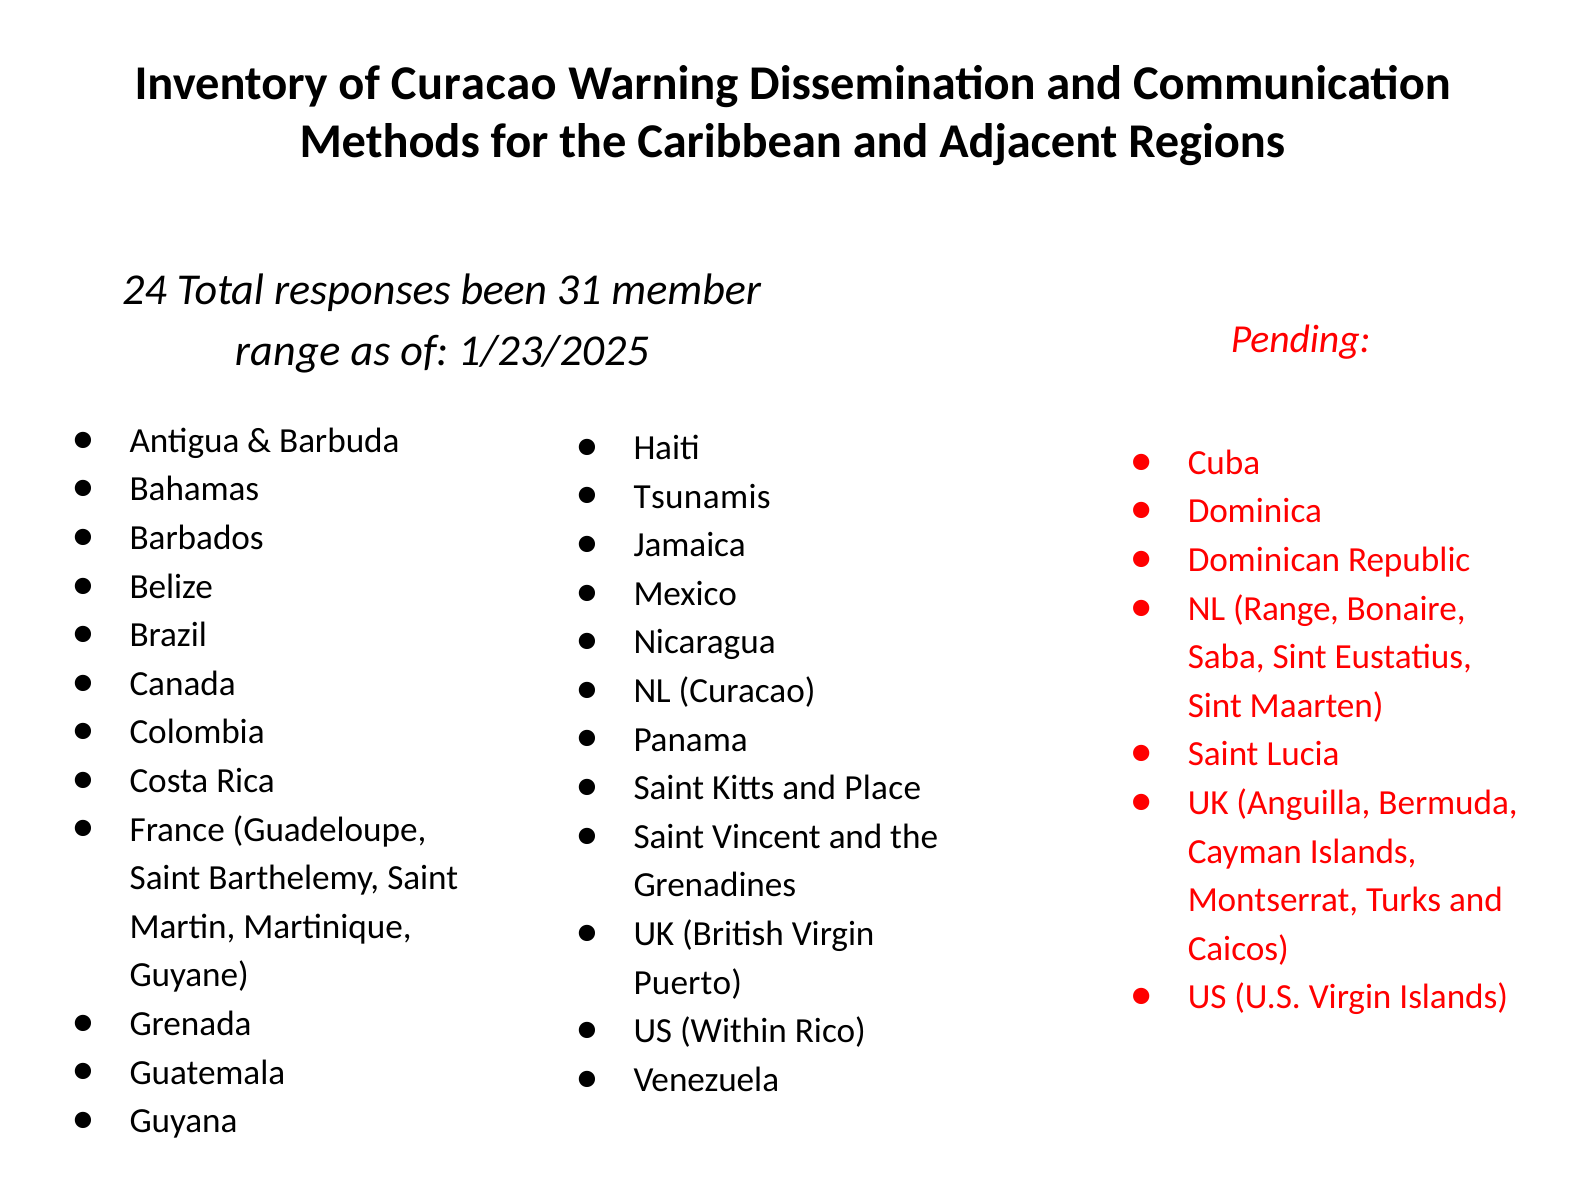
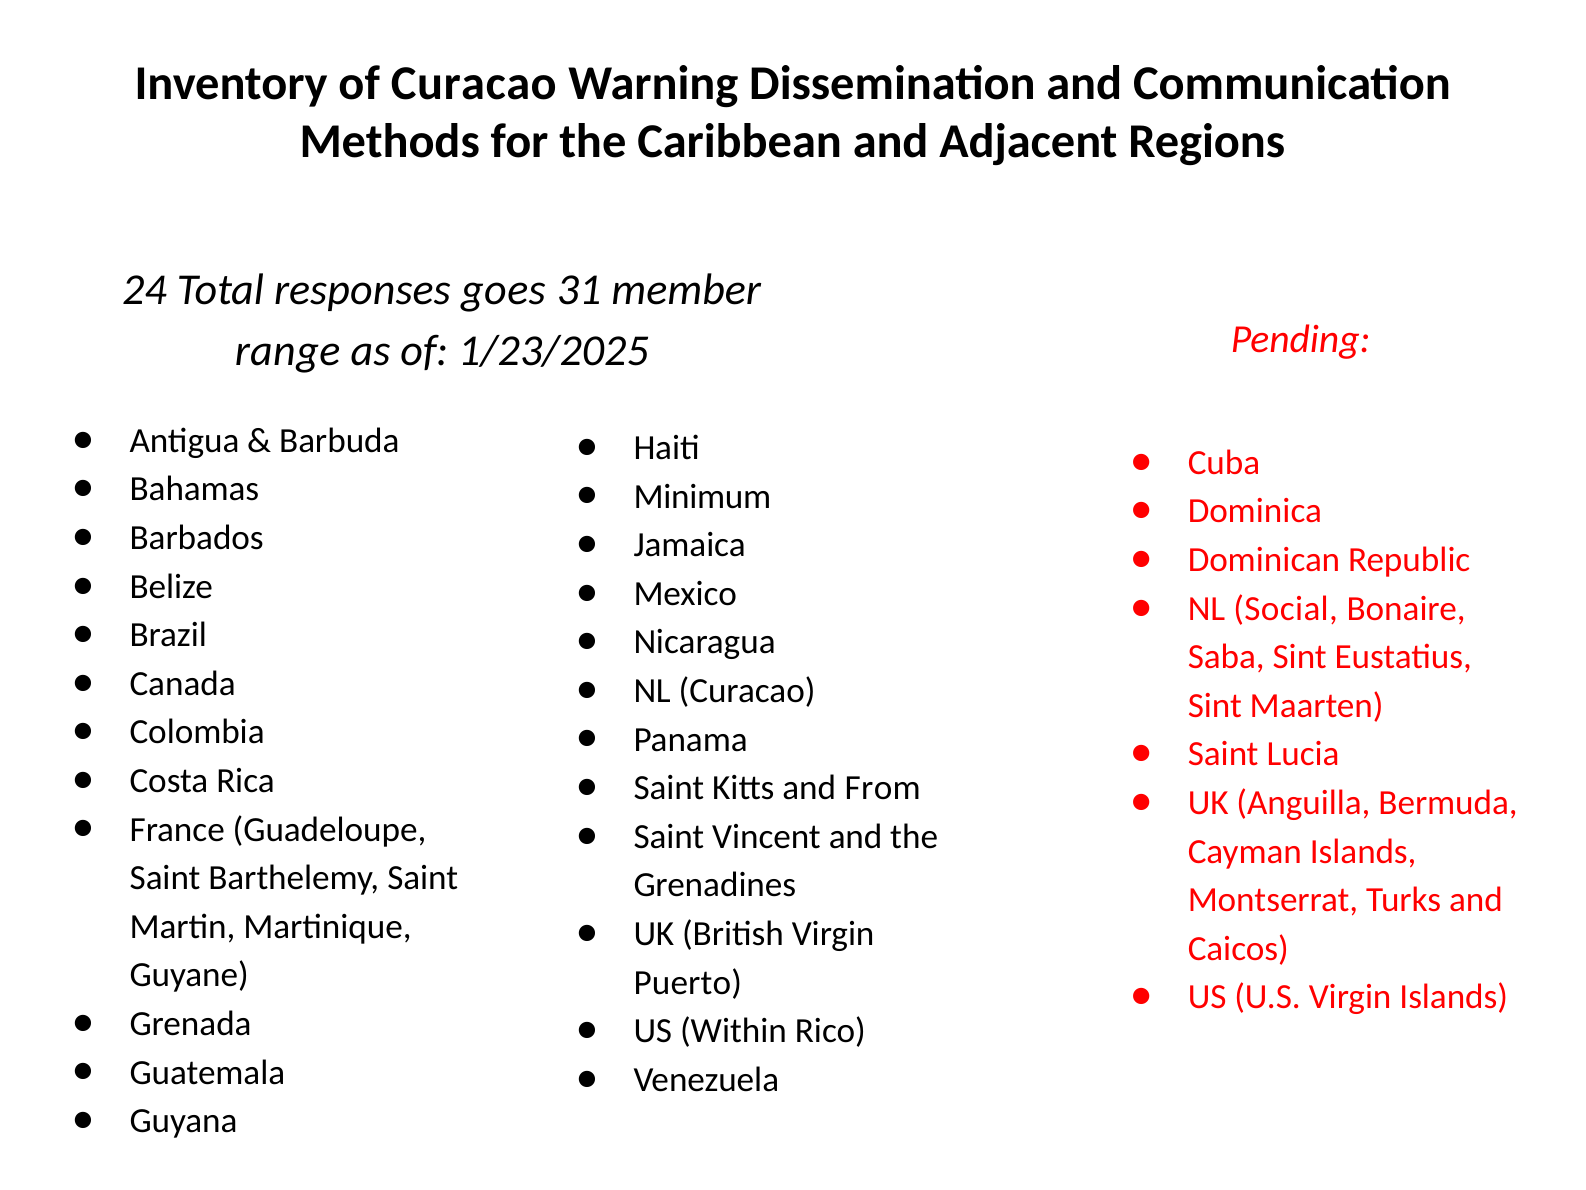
been: been -> goes (503, 290)
Tsunamis: Tsunamis -> Minimum (702, 496)
NL Range: Range -> Social (1286, 608)
Place: Place -> From (883, 788)
